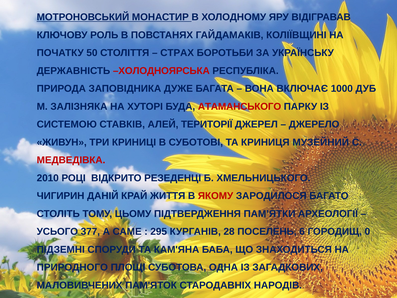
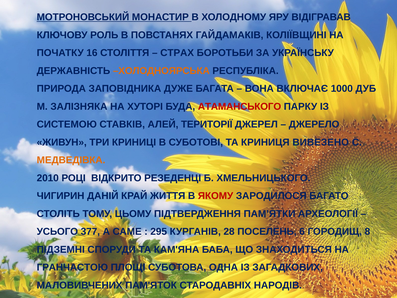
50: 50 -> 16 (92, 53)
ХОЛОДНОЯРСЬКА colour: red -> orange (161, 71)
МУЗЕЙНИЙ: МУЗЕЙНИЙ -> ВИВЕЗЕНО (321, 142)
МЕДВЕДІВКА colour: red -> orange (71, 160)
0: 0 -> 8 (367, 231)
ПРИРОДНОГО: ПРИРОДНОГО -> ГРАНЧАСТОЮ (72, 267)
